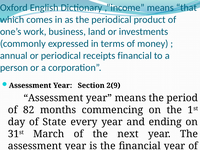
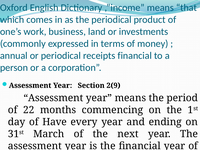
82: 82 -> 22 (29, 110)
State: State -> Have (55, 122)
